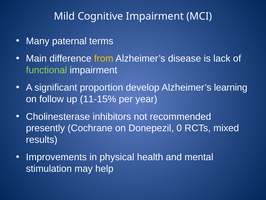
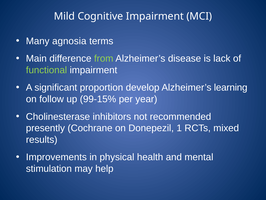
paternal: paternal -> agnosia (69, 41)
from colour: yellow -> light green (104, 58)
11-15%: 11-15% -> 99-15% (98, 99)
0: 0 -> 1 (179, 128)
